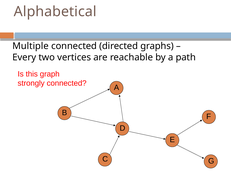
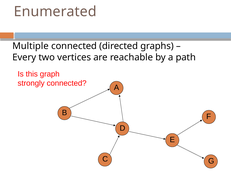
Alphabetical: Alphabetical -> Enumerated (55, 12)
